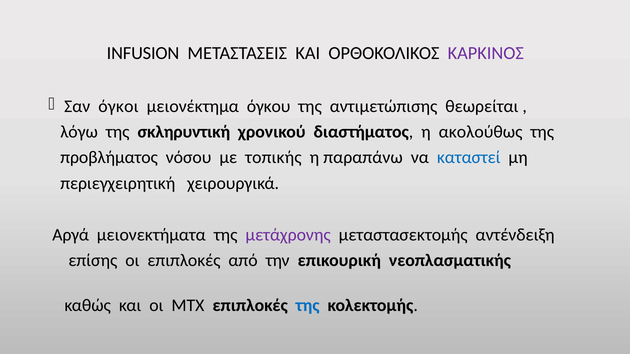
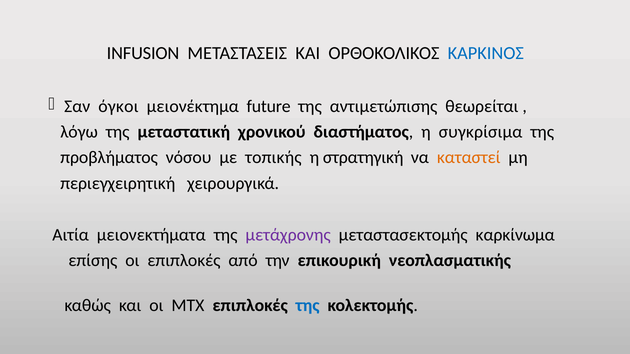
ΚΑΡΚΙΝΟΣ colour: purple -> blue (486, 53)
όγκου: όγκου -> future (269, 106)
σκληρυντική: σκληρυντική -> μεταστατική (184, 132)
ακολούθως: ακολούθως -> συγκρίσιμα (481, 132)
παραπάνω: παραπάνω -> στρατηγική (363, 158)
καταστεί colour: blue -> orange (469, 158)
Αργά: Αργά -> Αιτία (71, 235)
αντένδειξη: αντένδειξη -> καρκίνωμα (515, 235)
